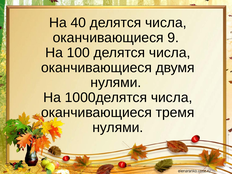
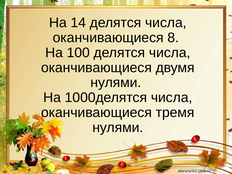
40: 40 -> 14 (78, 23)
9: 9 -> 8 (173, 38)
